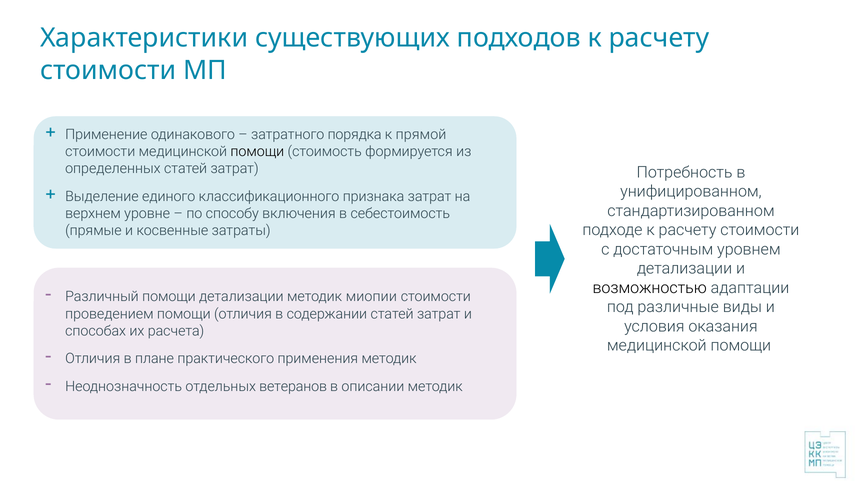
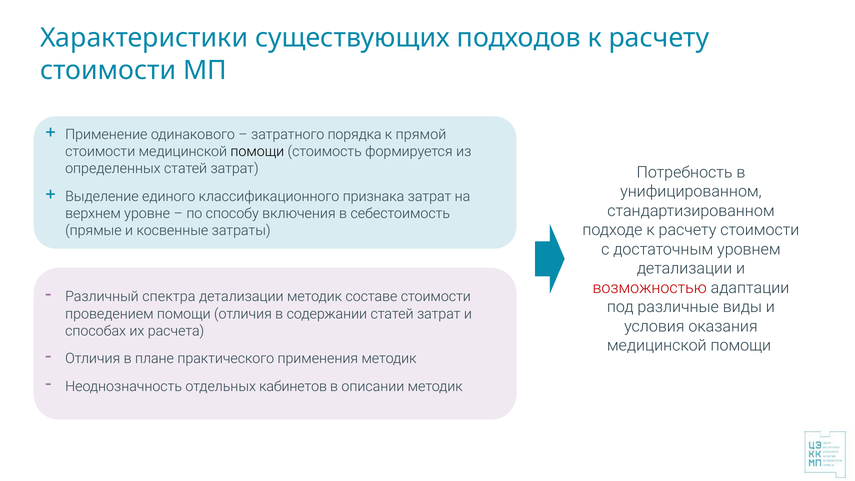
возможностью colour: black -> red (650, 288)
Различный помощи: помощи -> спектра (169, 297)
миопии: миопии -> составе (371, 297)
ветеранов: ветеранов -> кабинетов (293, 386)
